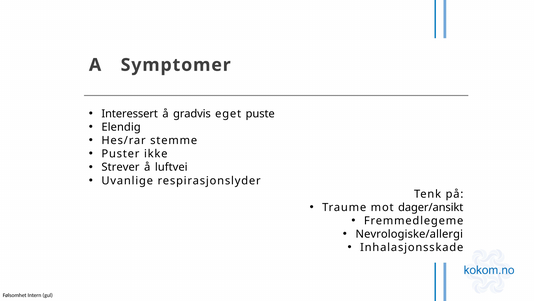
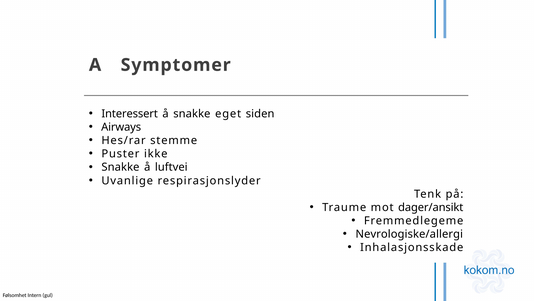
å gradvis: gradvis -> snakke (192, 114)
puste: puste -> siden (260, 114)
Elendig: Elendig -> Airways (121, 127)
Strever: Strever -> Snakke (120, 167)
